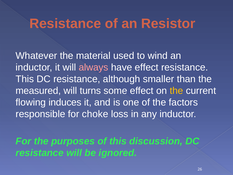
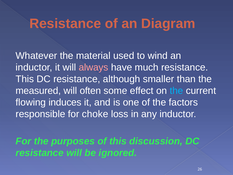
Resistor: Resistor -> Diagram (168, 24)
have effect: effect -> much (147, 67)
turns: turns -> often (90, 91)
the colour: yellow -> light blue (176, 91)
